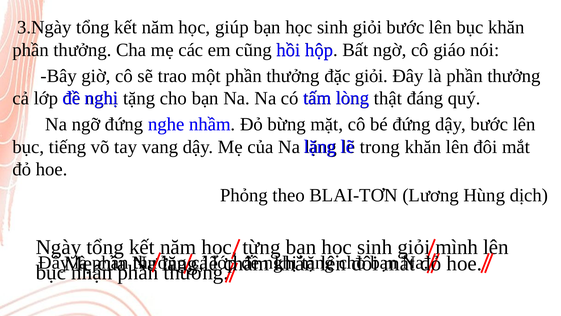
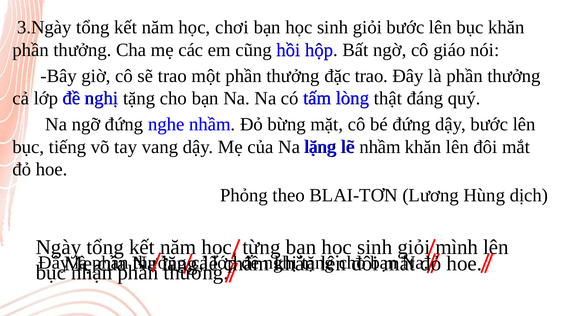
giúp: giúp -> chơi (232, 27)
đặc giỏi: giỏi -> trao (371, 76)
trong: trong -> nhầm (380, 147)
